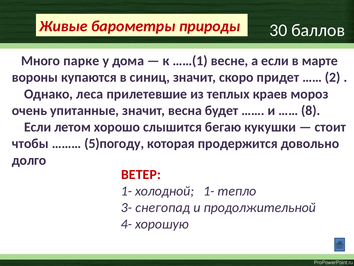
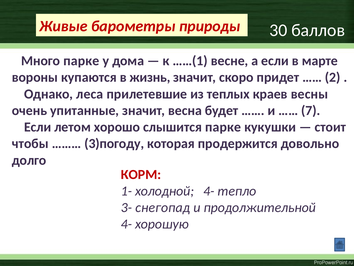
синиц: синиц -> жизнь (150, 77)
мороз: мороз -> весны (309, 94)
8: 8 -> 7 (311, 110)
слышится бегаю: бегаю -> парке (223, 127)
5)погоду: 5)погоду -> 3)погоду (114, 143)
ВЕТЕР: ВЕТЕР -> КОРМ (141, 174)
холодной 1-: 1- -> 4- (209, 191)
